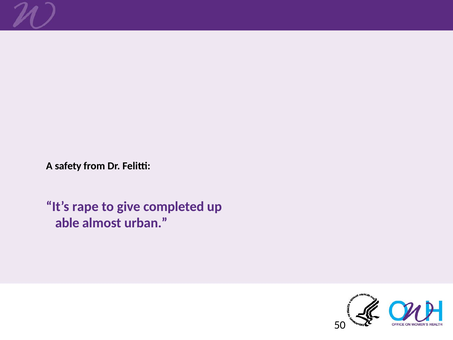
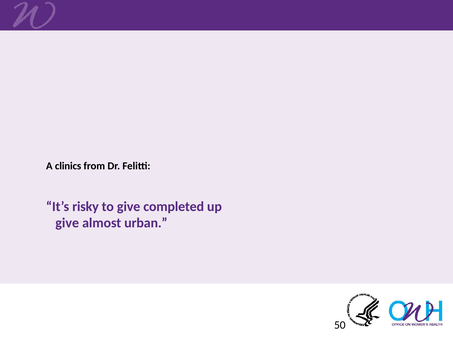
safety: safety -> clinics (68, 166)
rape: rape -> risky (86, 206)
able: able -> give (67, 223)
